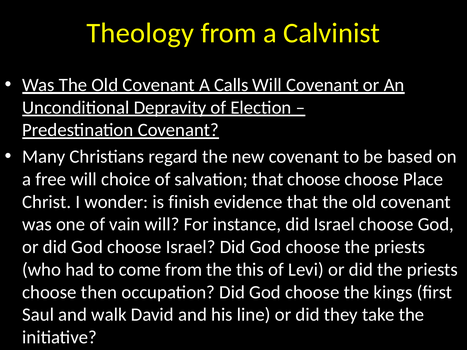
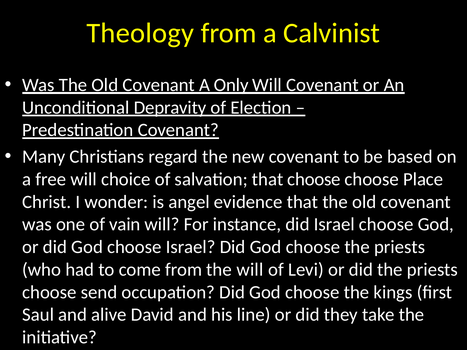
Calls: Calls -> Only (231, 85)
finish: finish -> angel (189, 202)
the this: this -> will (250, 270)
then: then -> send (99, 292)
walk: walk -> alive (109, 315)
